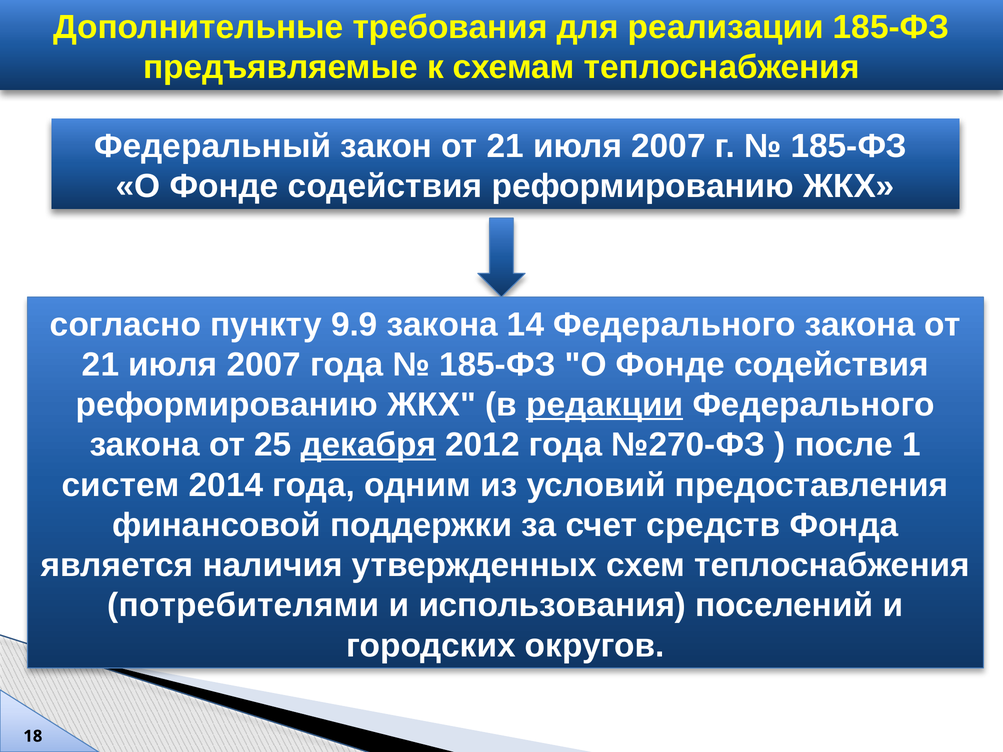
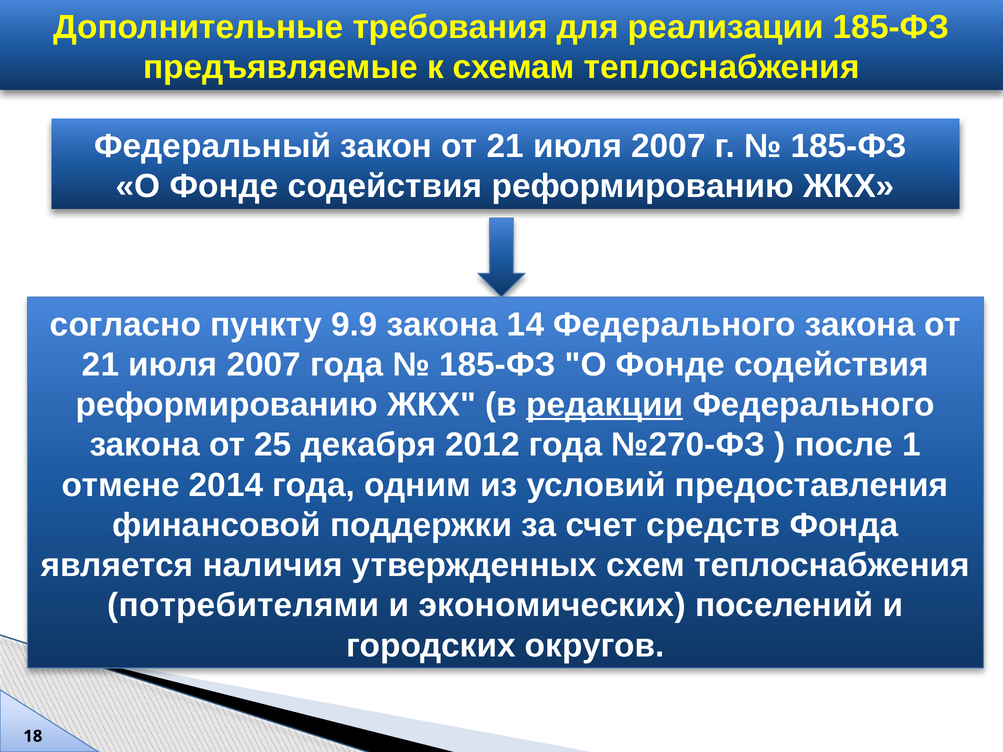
декабря underline: present -> none (368, 445)
систем: систем -> отмене (121, 485)
использования: использования -> экономических (552, 606)
